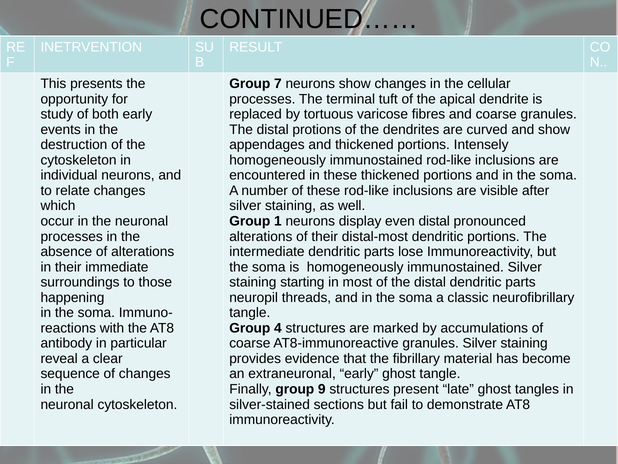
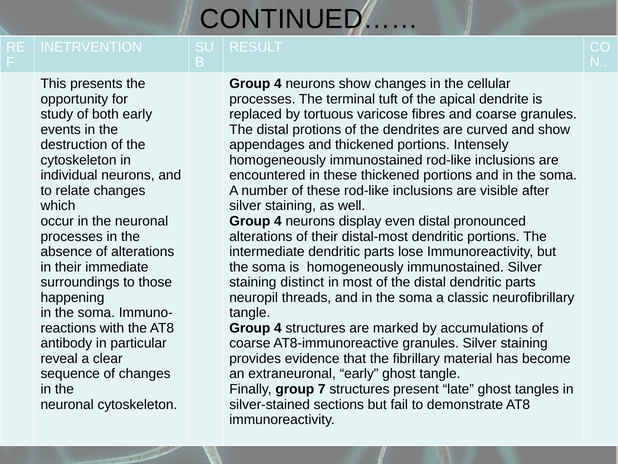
7: 7 -> 4 (278, 84)
1: 1 -> 4 (278, 221)
starting: starting -> distinct (302, 282)
9: 9 -> 7 (322, 389)
